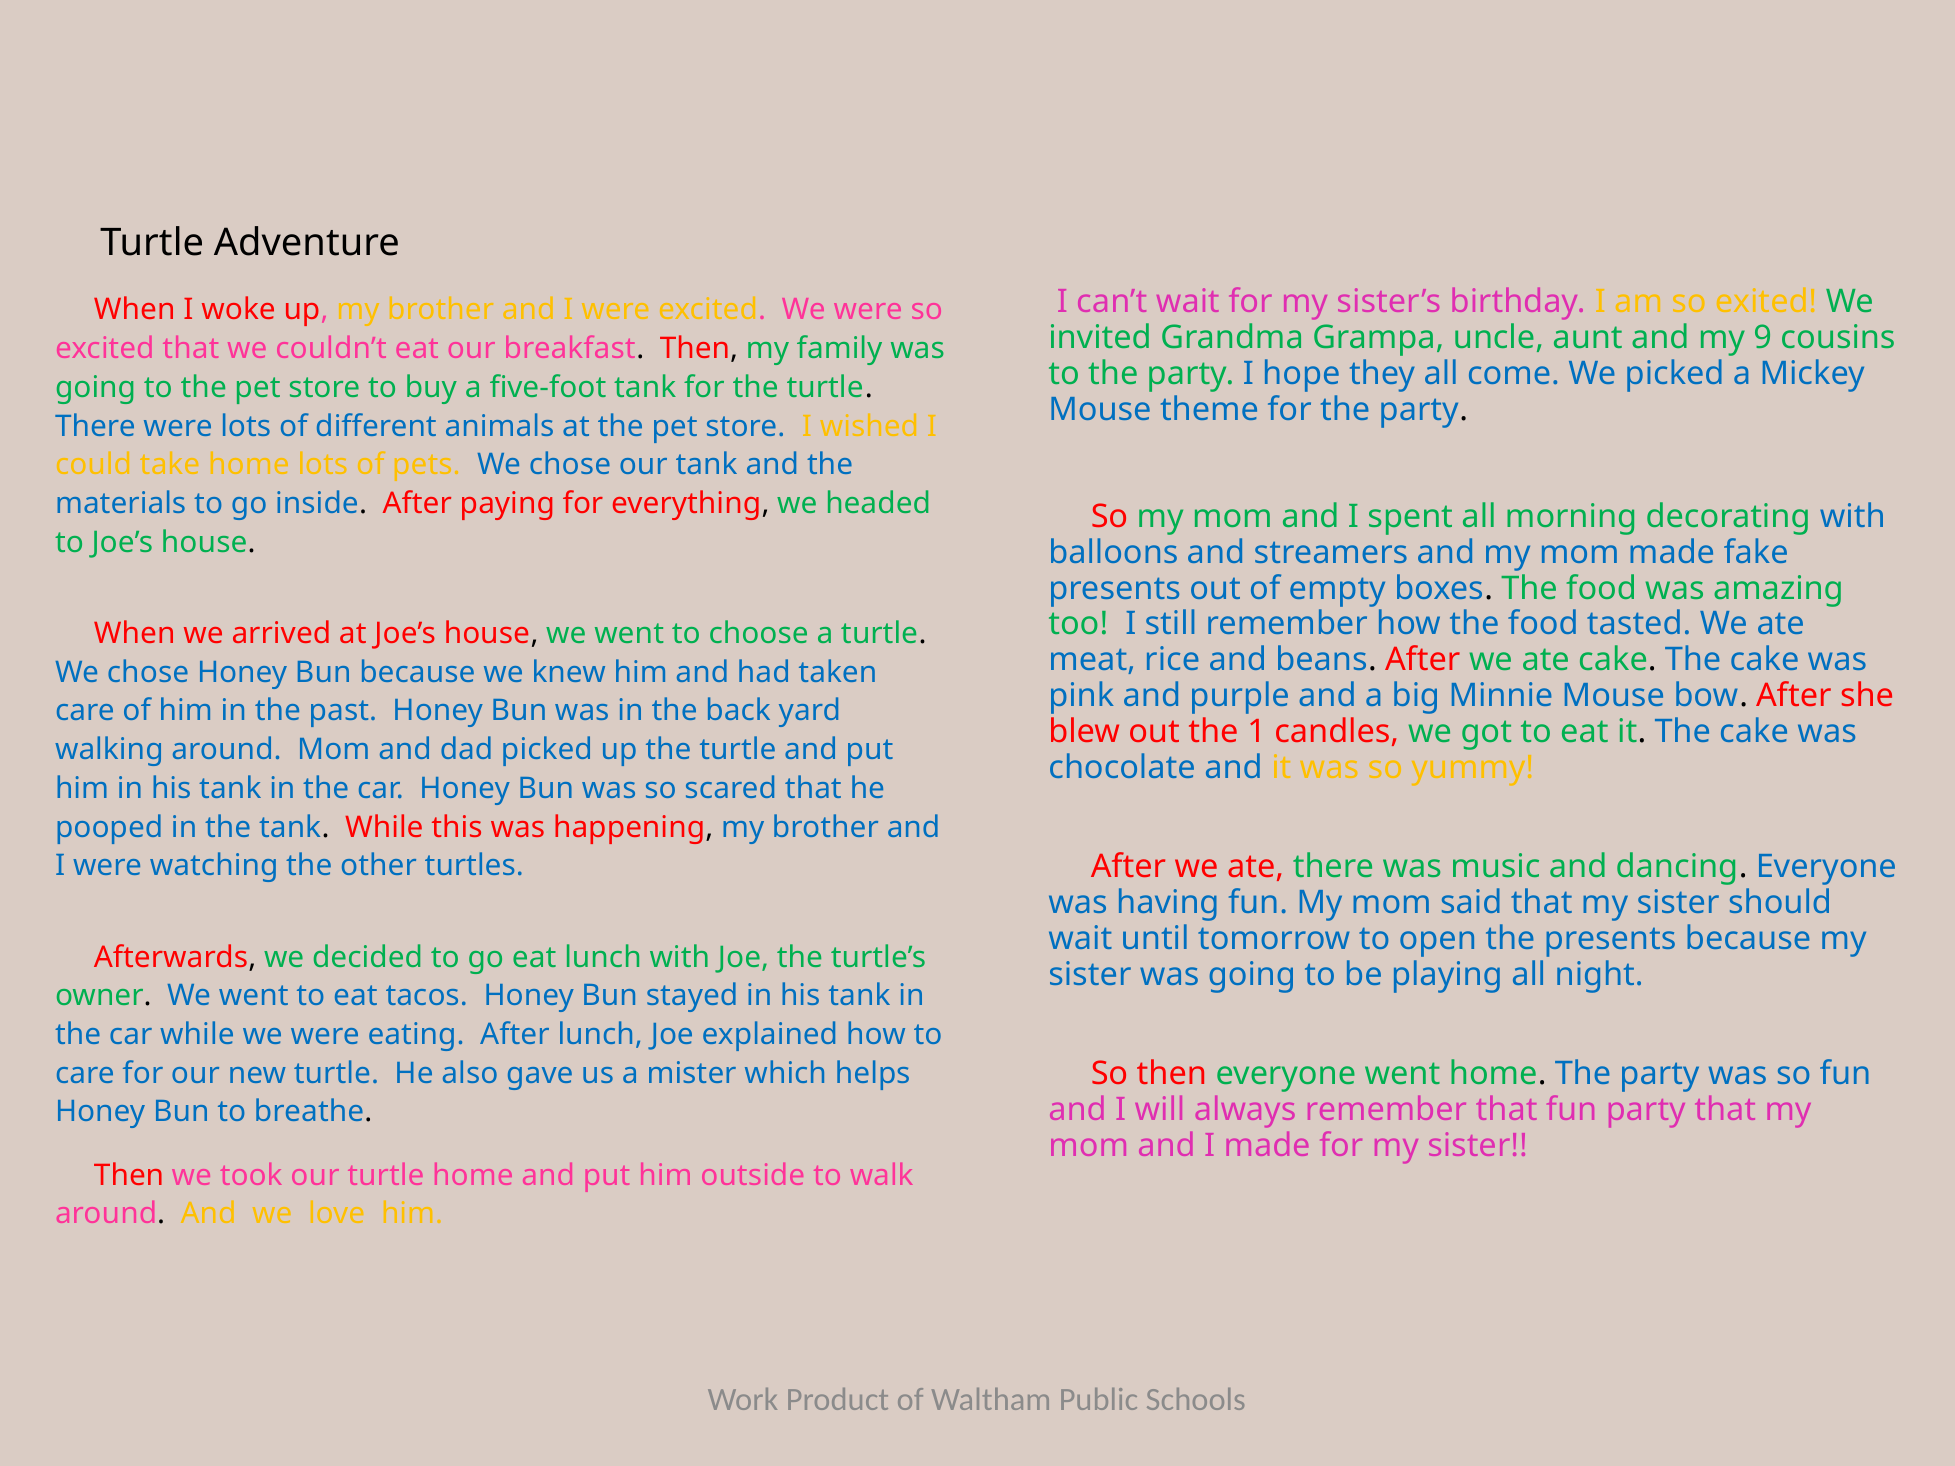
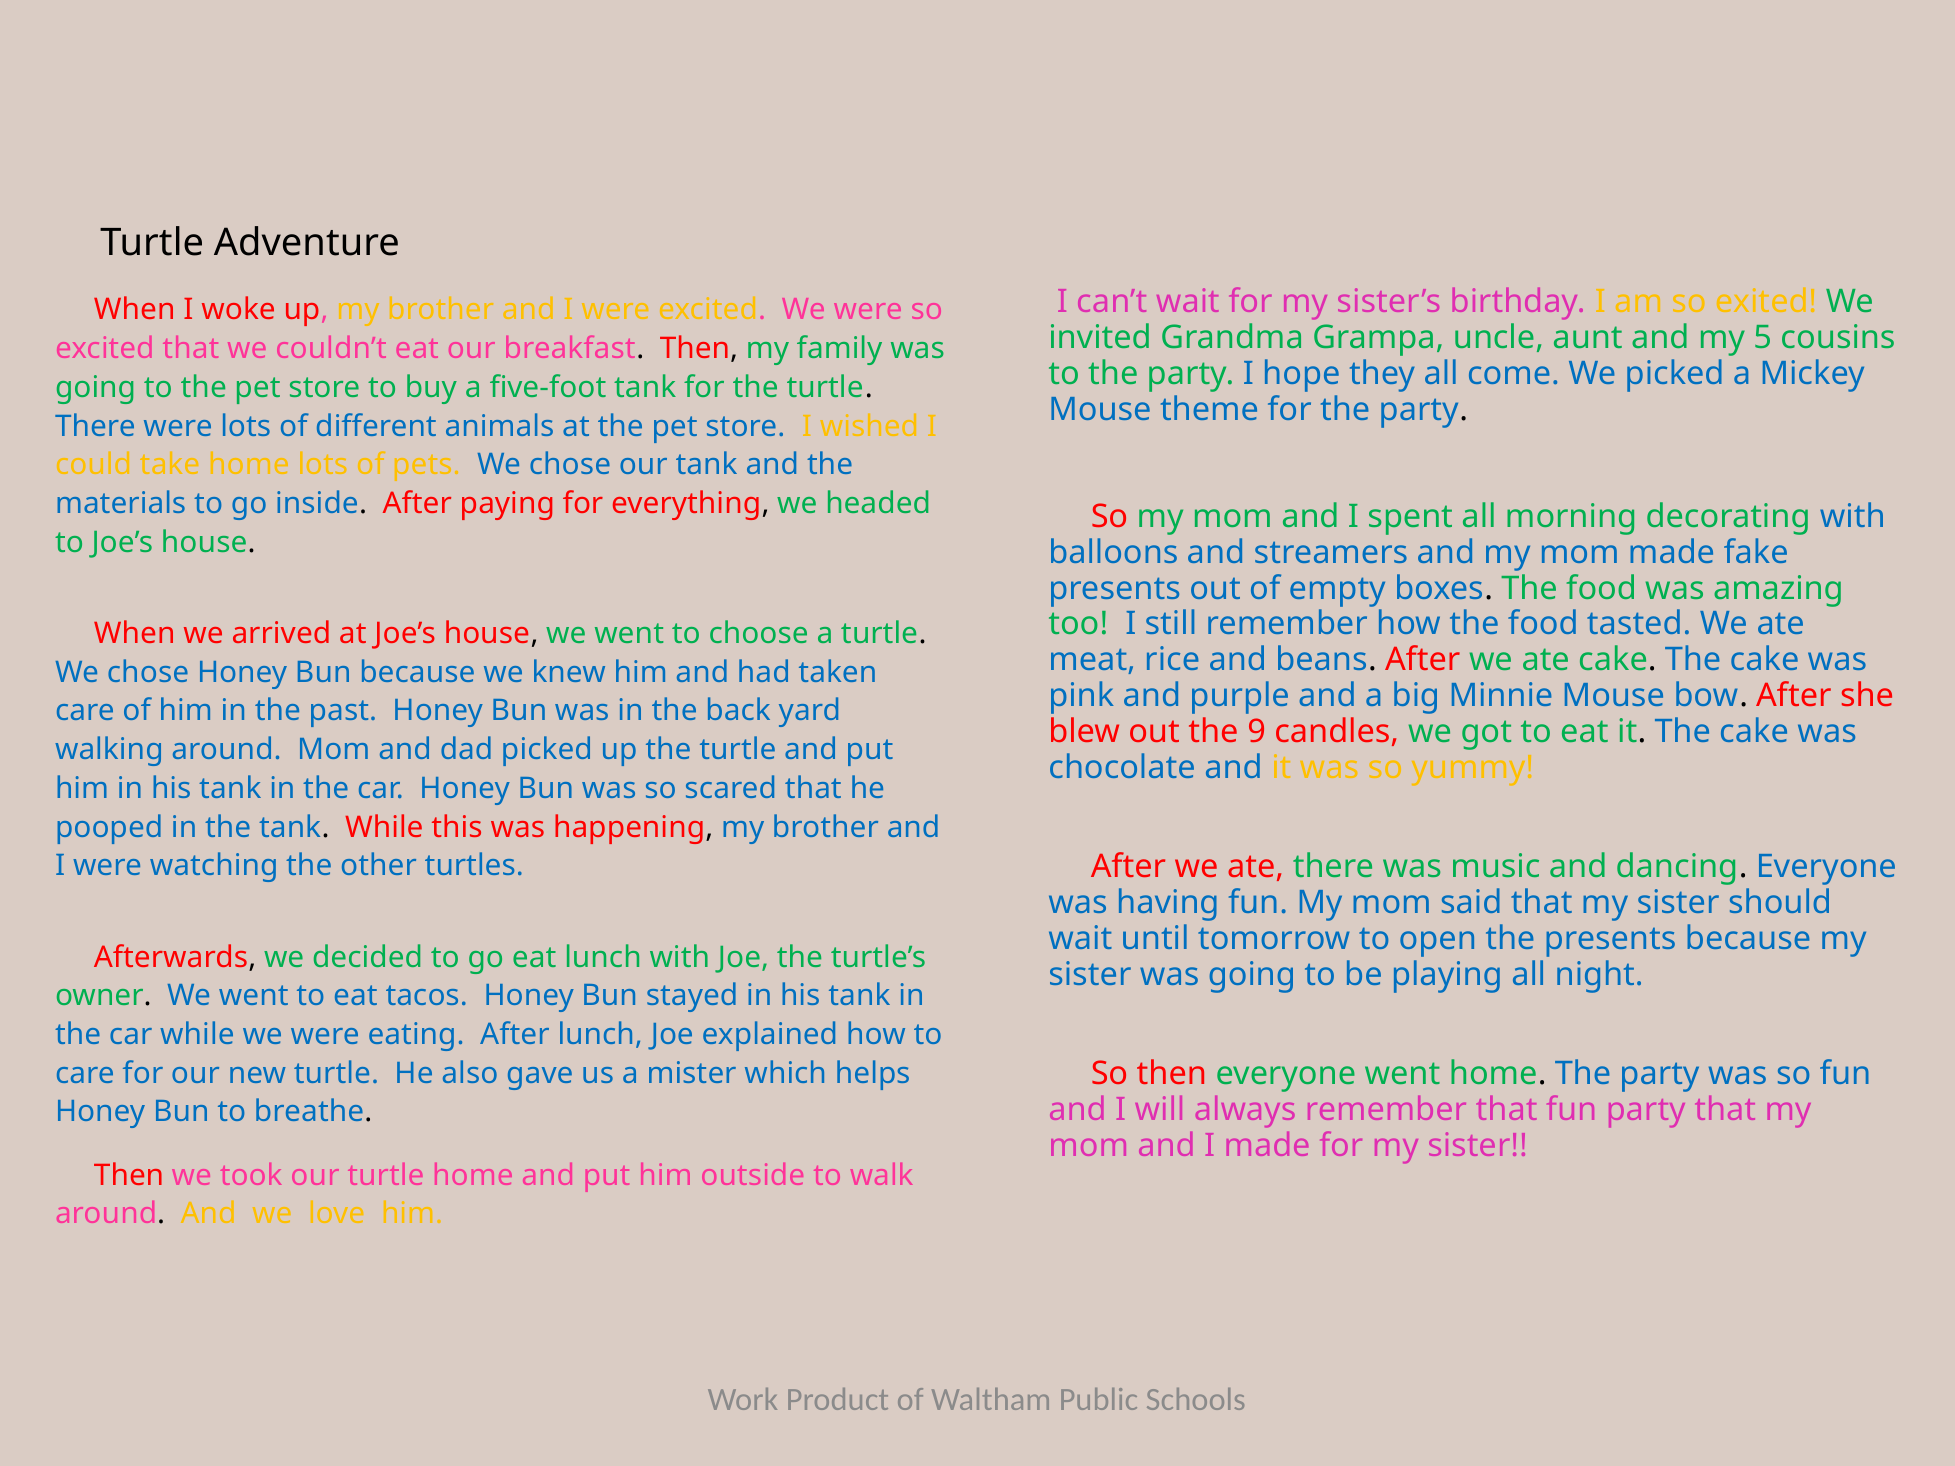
9: 9 -> 5 (1763, 338)
1: 1 -> 9 (1257, 732)
